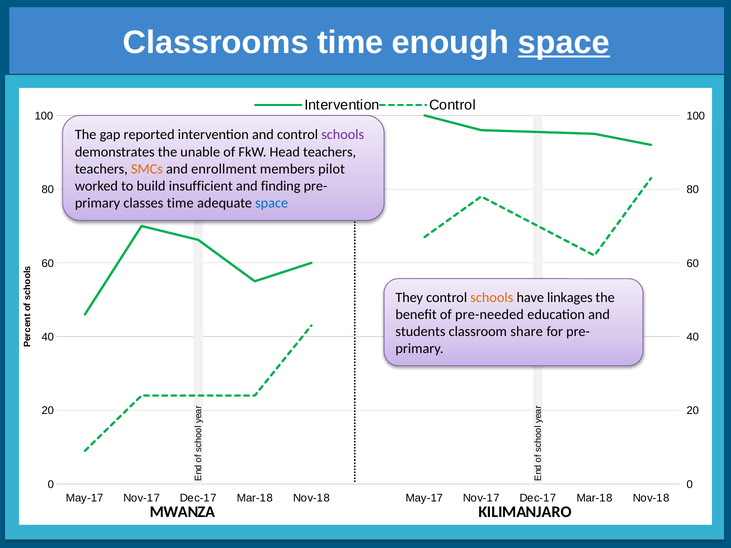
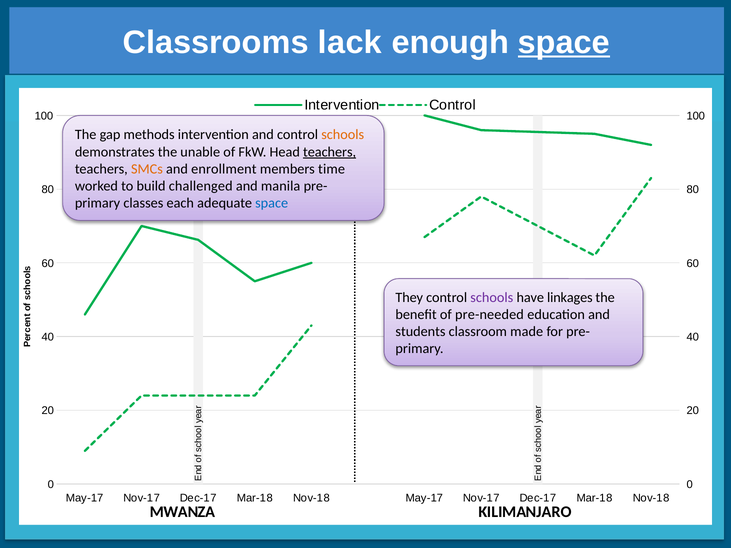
Classrooms time: time -> lack (350, 43)
reported: reported -> methods (149, 135)
schools colour: purple -> orange (343, 135)
teachers underline: none -> present (330, 152)
pilot: pilot -> time (332, 169)
insufficient: insufficient -> challenged (201, 186)
finding: finding -> manila (281, 186)
classes time: time -> each (180, 203)
schools colour: orange -> purple (492, 298)
share: share -> made (527, 332)
